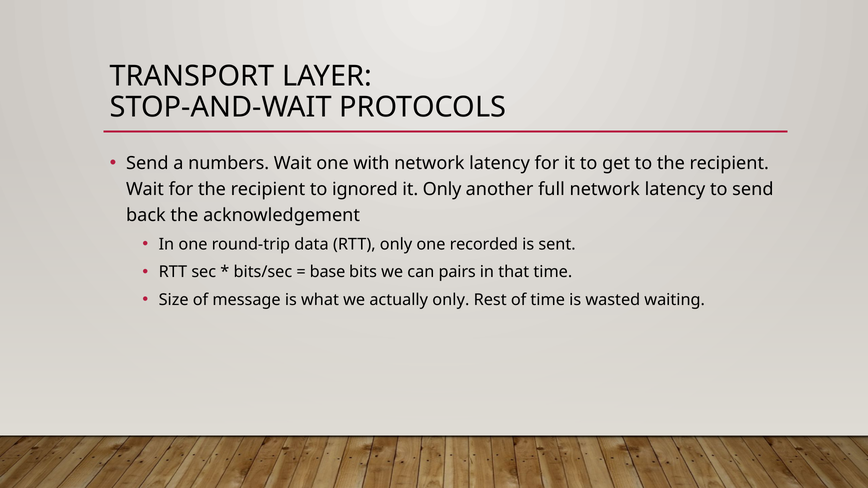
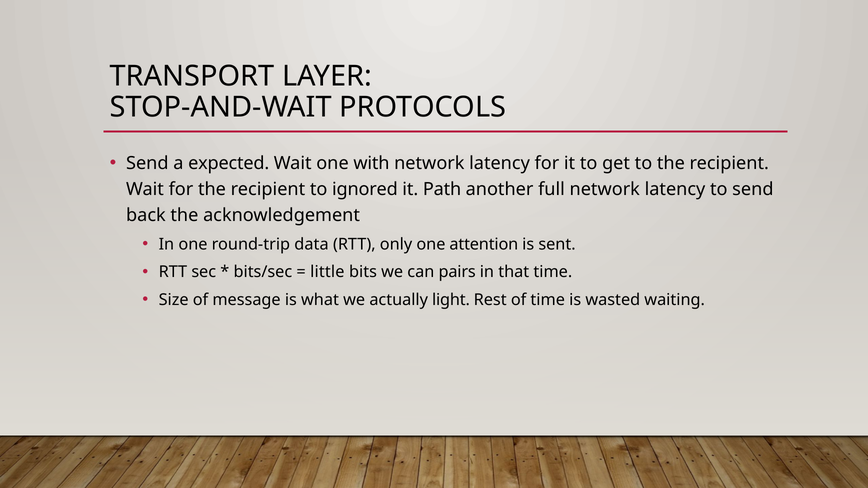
numbers: numbers -> expected (229, 163)
it Only: Only -> Path (442, 189)
recorded: recorded -> attention (484, 244)
base: base -> little (327, 272)
actually only: only -> light (451, 300)
